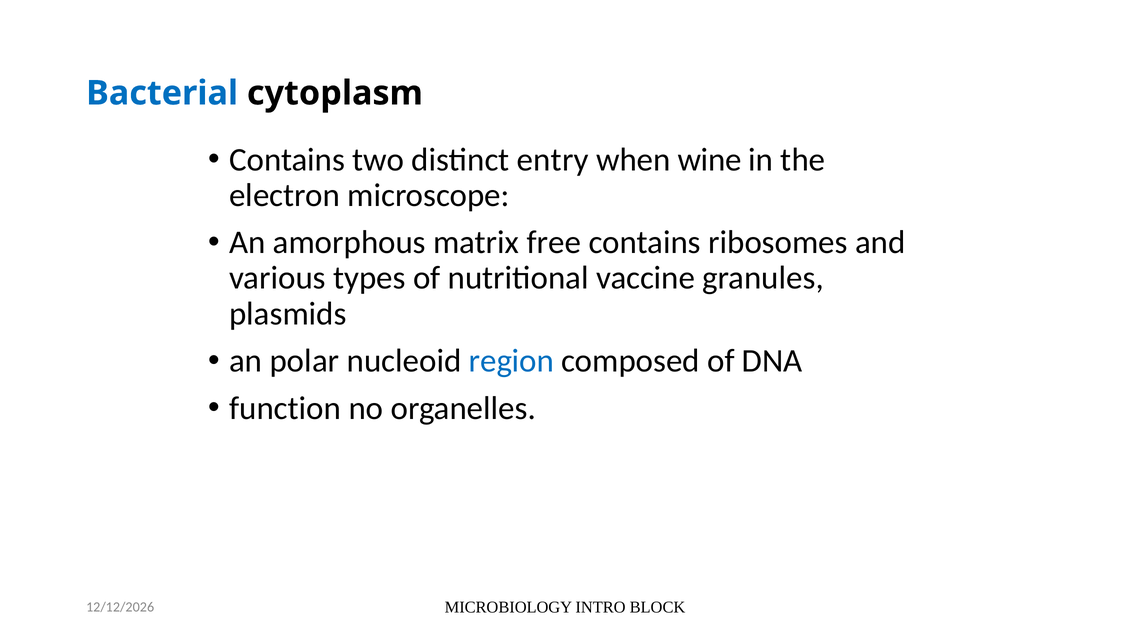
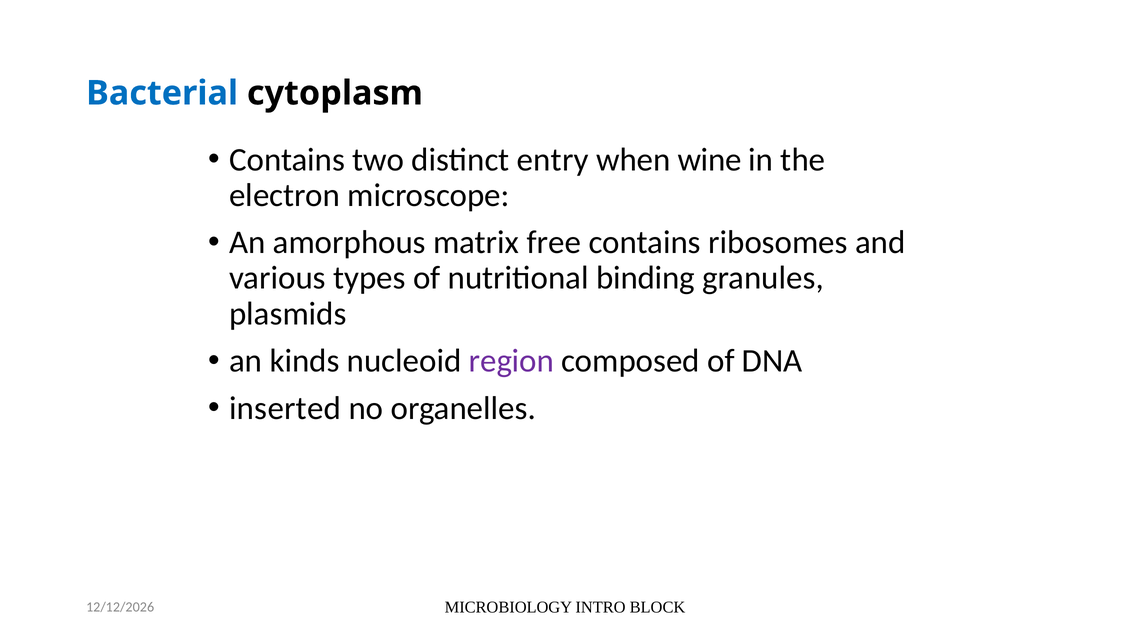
vaccine: vaccine -> binding (645, 278)
polar: polar -> kinds (305, 361)
region colour: blue -> purple (511, 361)
function: function -> inserted (285, 408)
